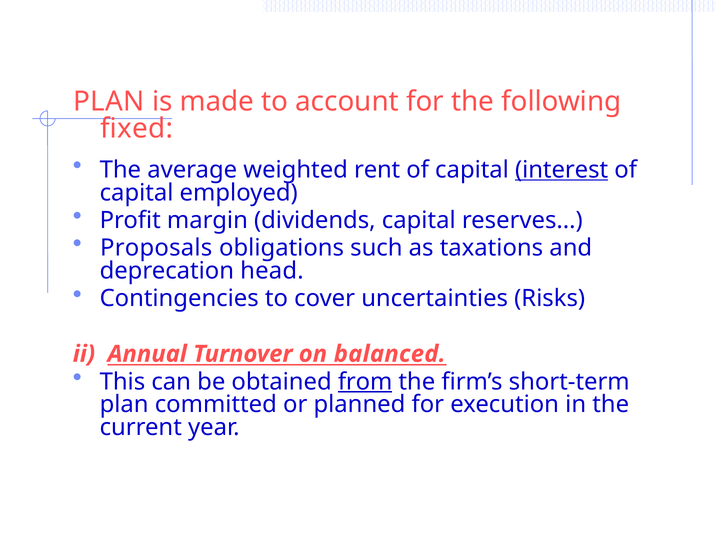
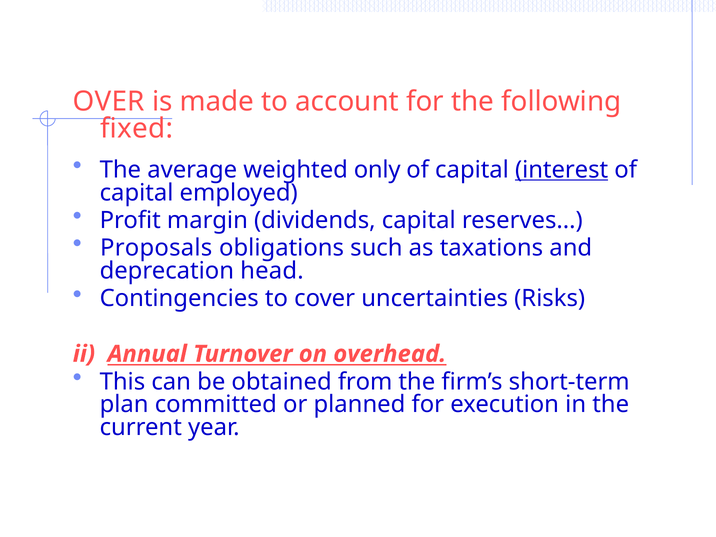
PLAN: PLAN -> OVER (109, 102)
rent: rent -> only (377, 170)
balanced: balanced -> overhead (390, 354)
from underline: present -> none (365, 382)
